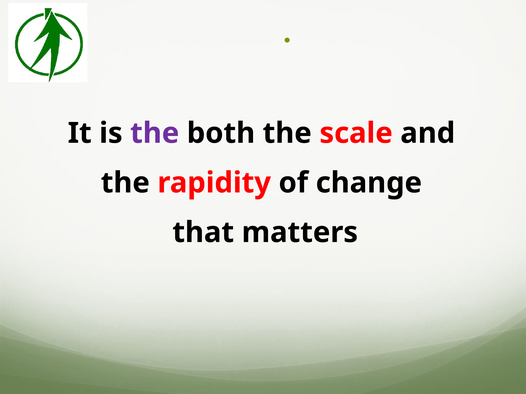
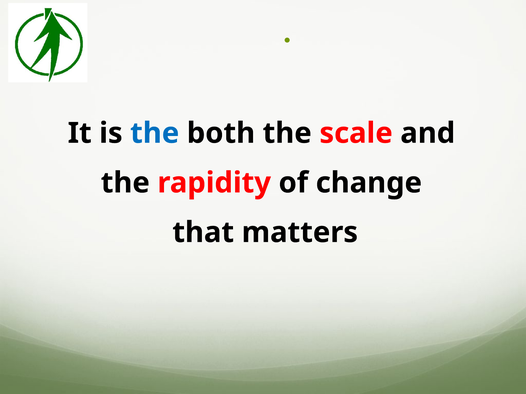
the colour: purple -> blue (155, 133)
